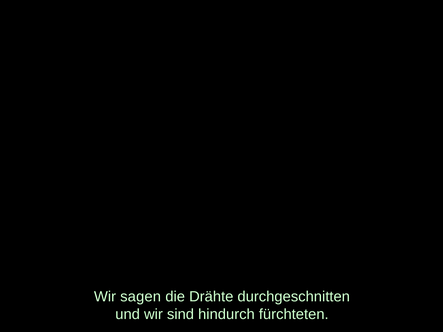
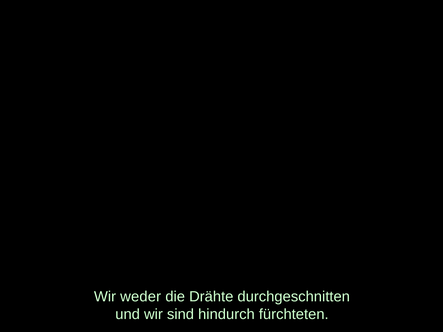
sagen: sagen -> weder (141, 297)
